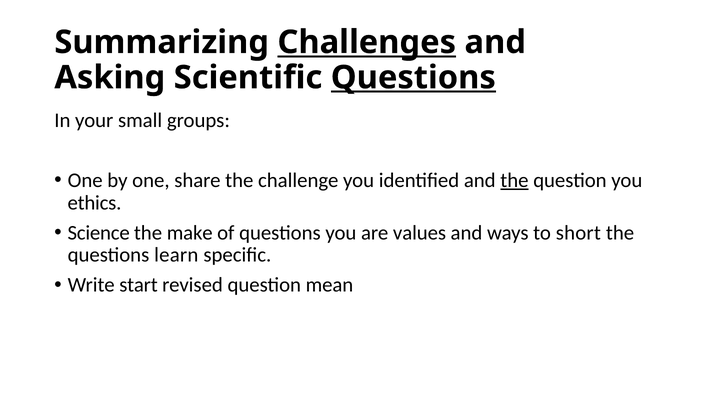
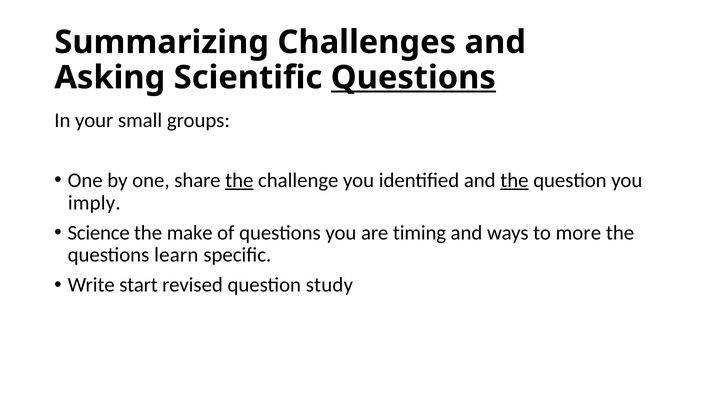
Challenges underline: present -> none (367, 42)
the underline: none -> present (239, 180)
ethics: ethics -> imply (94, 203)
values: values -> timing (420, 233)
short: short -> more (578, 233)
mean: mean -> study (329, 285)
